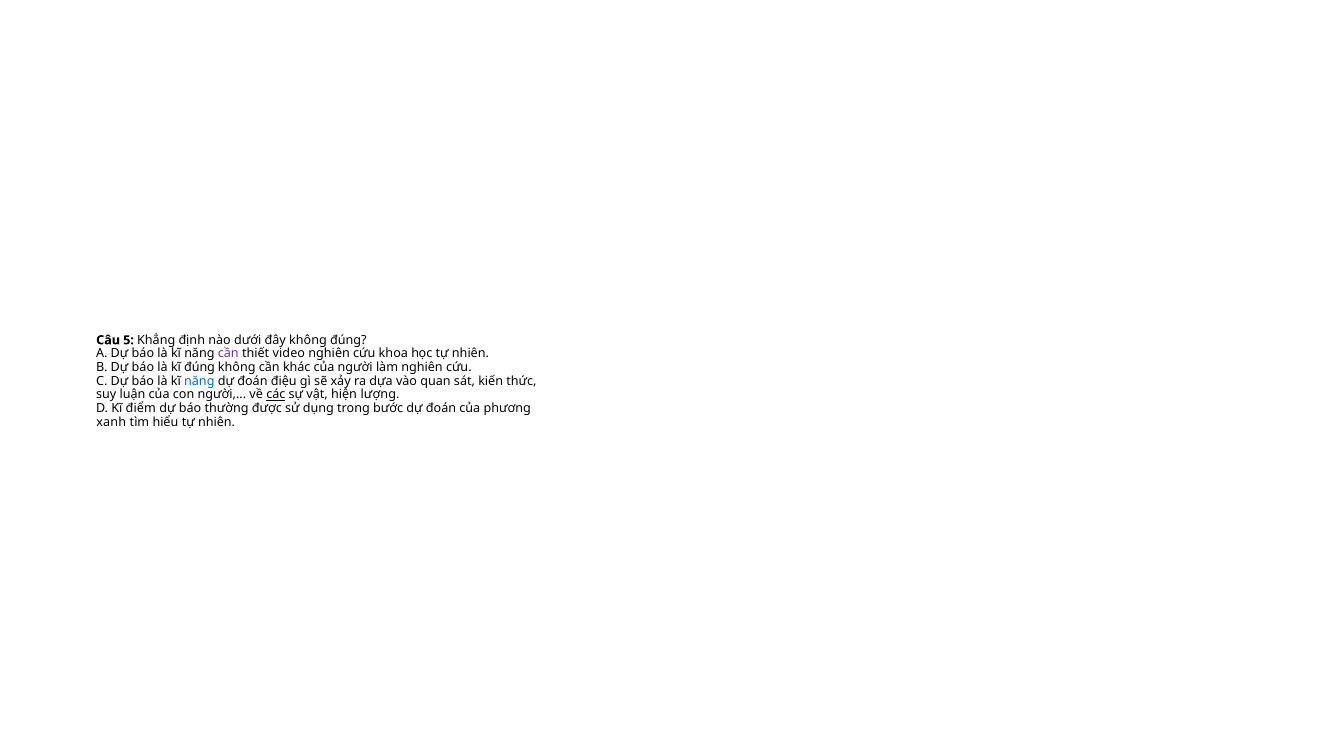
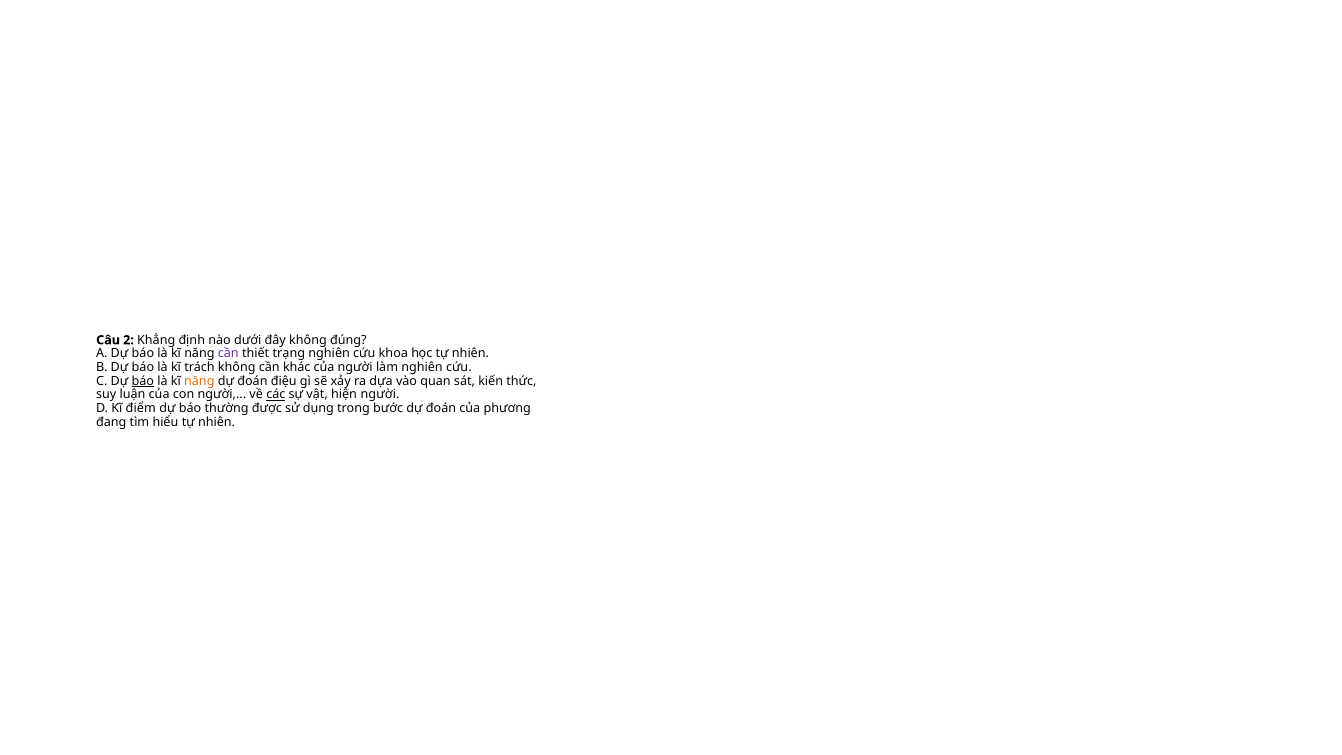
5: 5 -> 2 (129, 340)
video: video -> trạng (289, 354)
kĩ đúng: đúng -> trách (200, 367)
báo underline: none -> present (143, 381)
năng colour: blue -> orange (199, 381)
hiện lượng: lượng -> người (380, 395)
xanh: xanh -> đang (111, 422)
